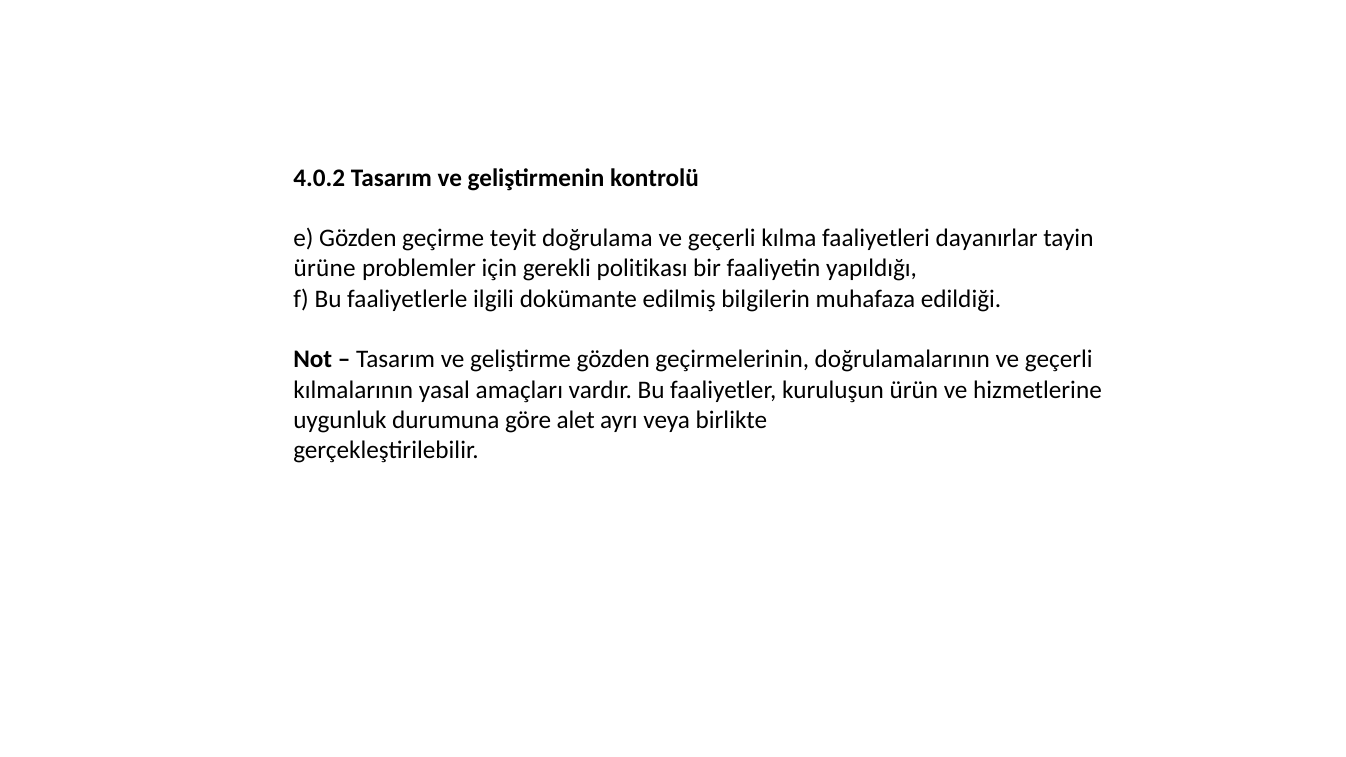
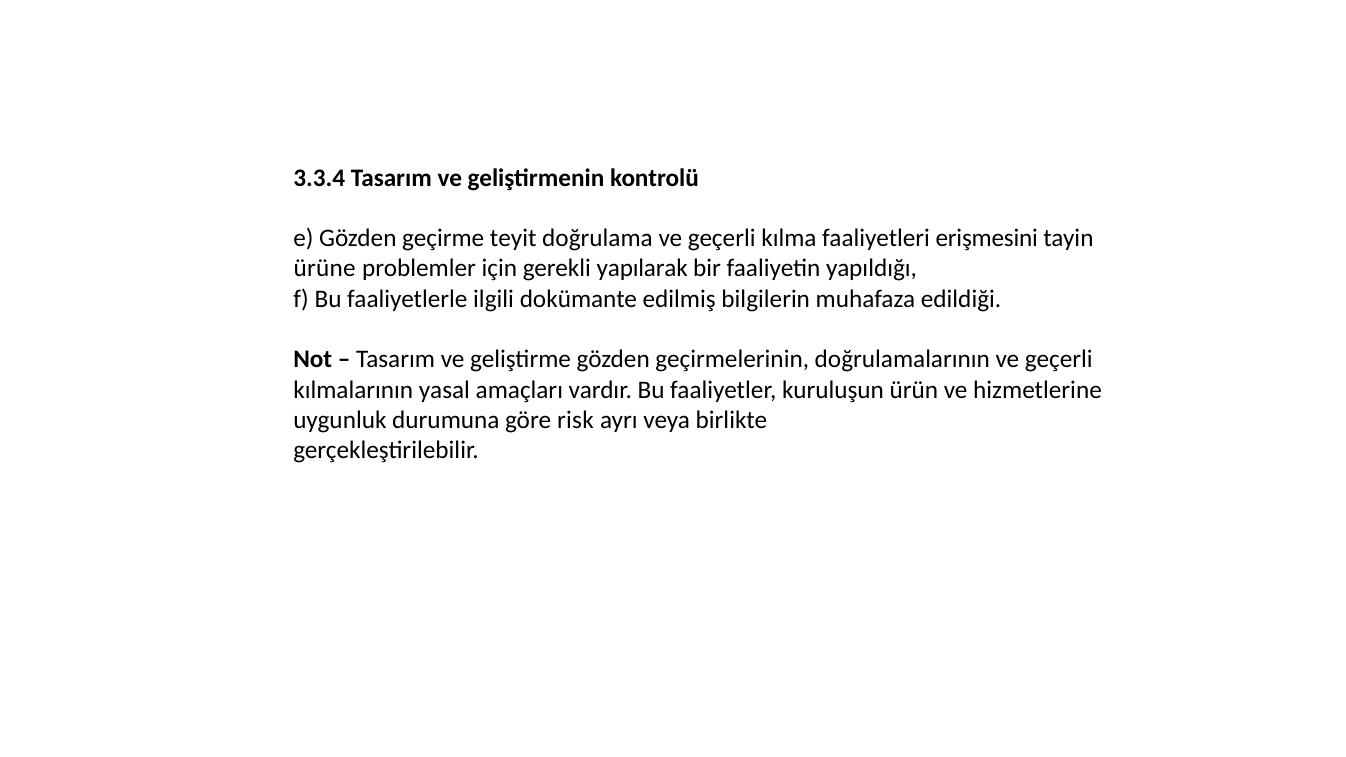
4.0.2: 4.0.2 -> 3.3.4 (319, 178)
dayanırlar: dayanırlar -> erişmesini (987, 238)
politikası: politikası -> yapılarak (642, 269)
alet: alet -> risk (575, 420)
